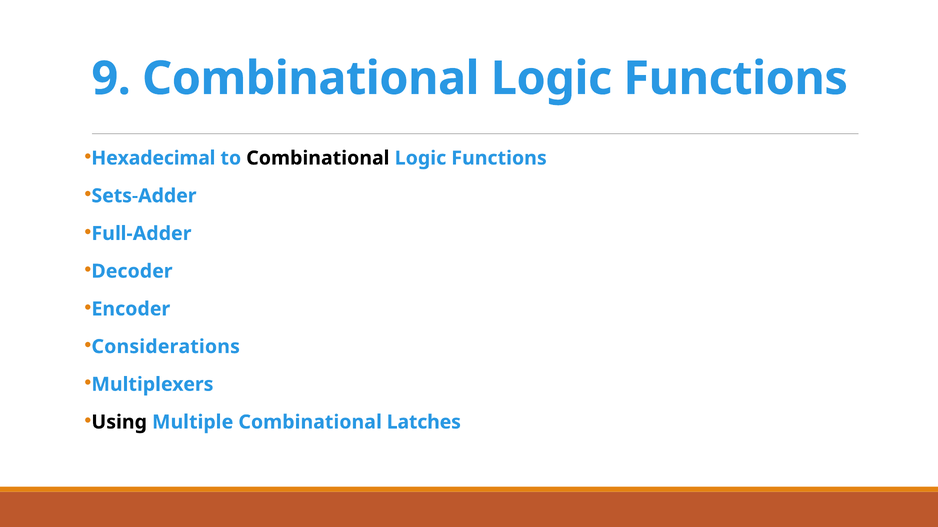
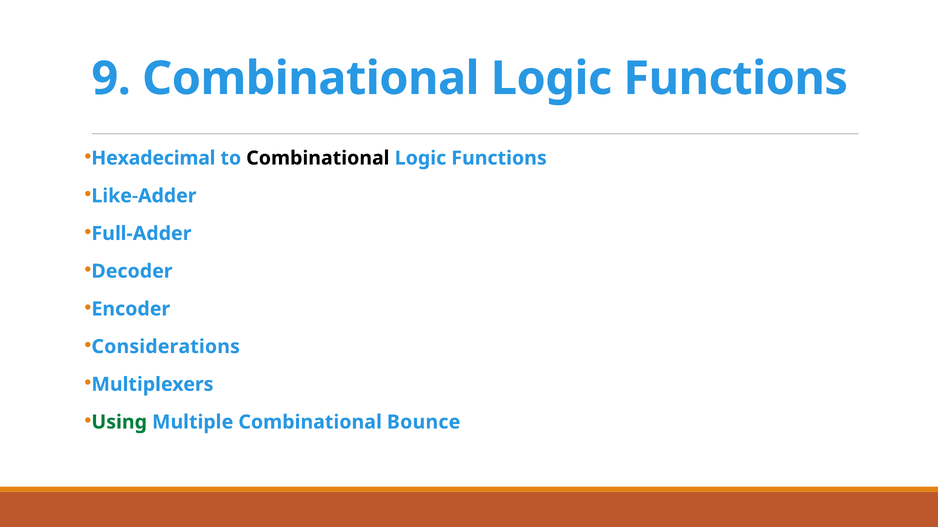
Sets-Adder: Sets-Adder -> Like-Adder (144, 196)
Using colour: black -> green (119, 423)
Latches: Latches -> Bounce (424, 423)
